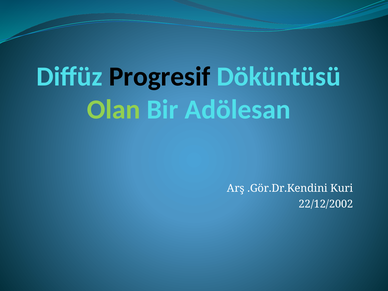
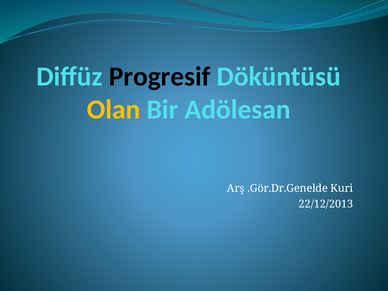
Olan colour: light green -> yellow (114, 110)
.Gör.Dr.Kendini: .Gör.Dr.Kendini -> .Gör.Dr.Genelde (288, 188)
22/12/2002: 22/12/2002 -> 22/12/2013 (326, 204)
